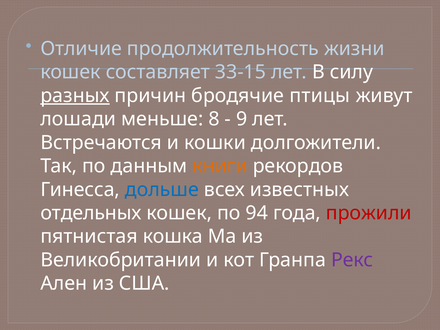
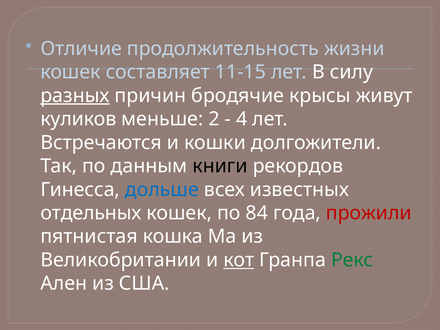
33-15: 33-15 -> 11-15 (240, 72)
птицы: птицы -> крысы (320, 96)
лошади: лошади -> куликов (78, 119)
8: 8 -> 2 (214, 119)
9: 9 -> 4 (242, 119)
книги colour: orange -> black (220, 166)
94: 94 -> 84 (257, 213)
кот underline: none -> present (239, 260)
Рекс colour: purple -> green (352, 260)
